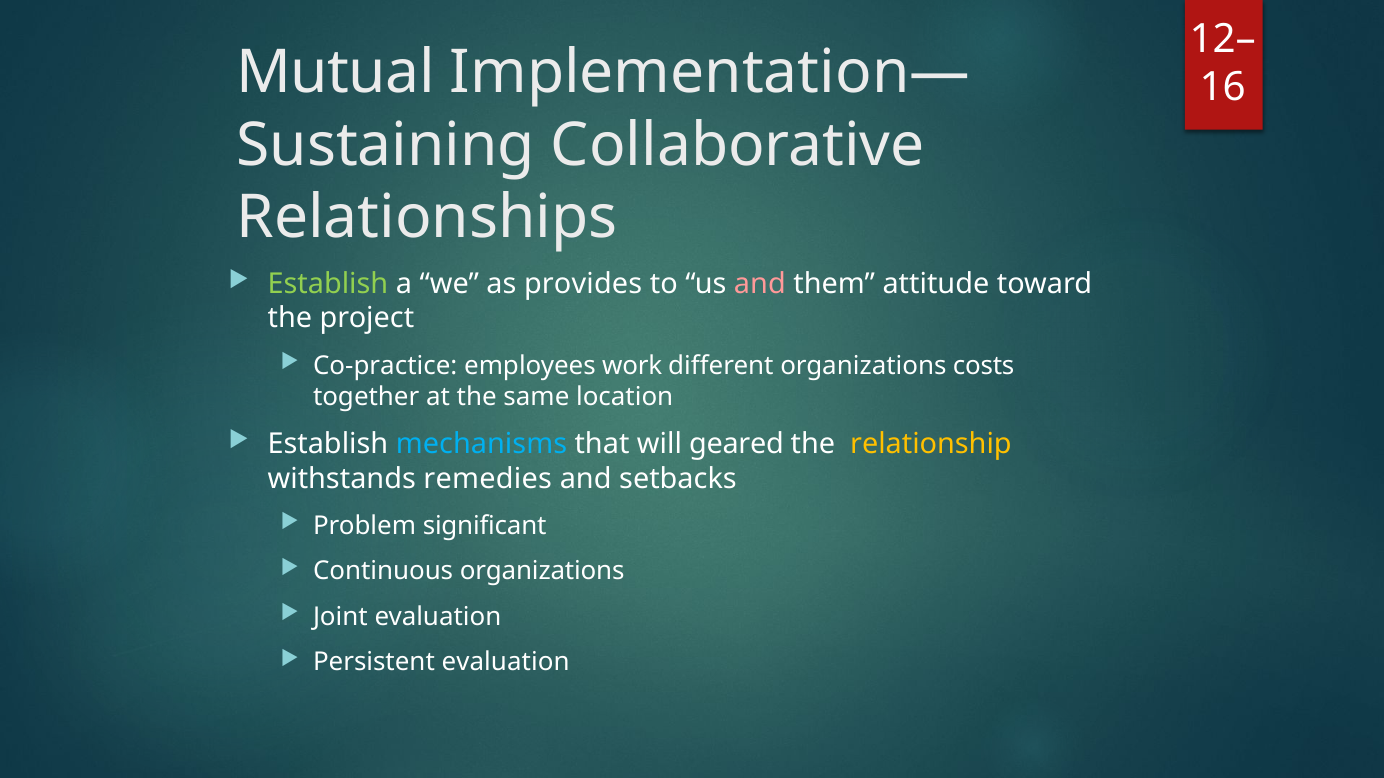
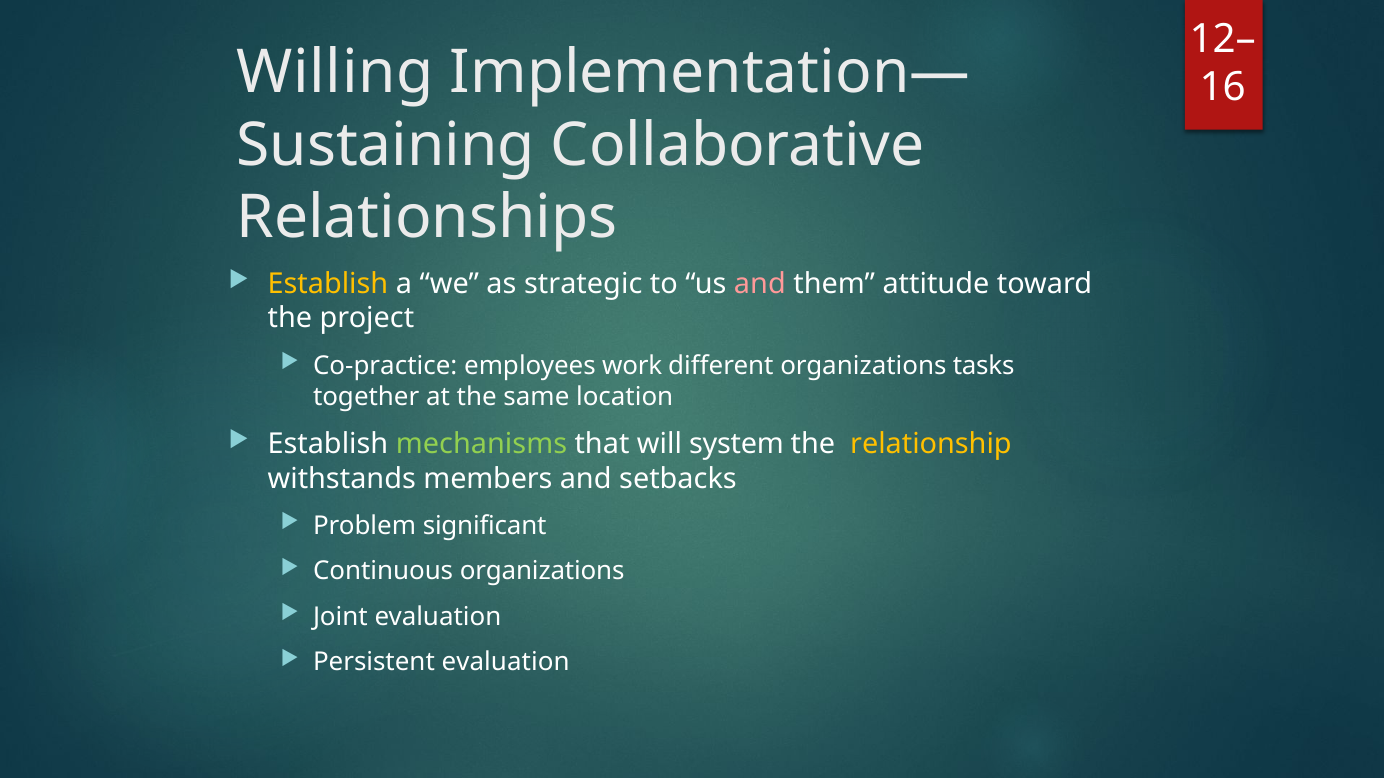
Mutual: Mutual -> Willing (335, 73)
Establish colour: light green -> yellow (328, 284)
provides: provides -> strategic (583, 284)
costs: costs -> tasks (984, 366)
mechanisms colour: light blue -> light green (481, 444)
geared: geared -> system (736, 444)
remedies: remedies -> members (488, 479)
